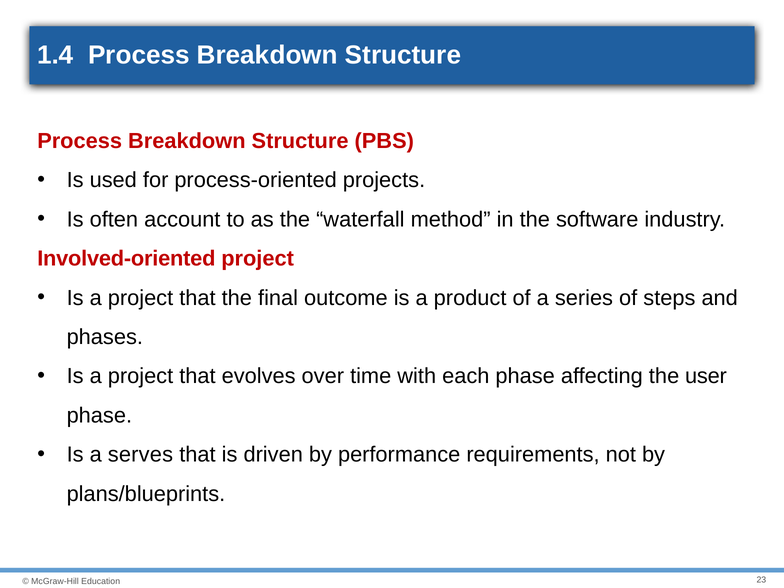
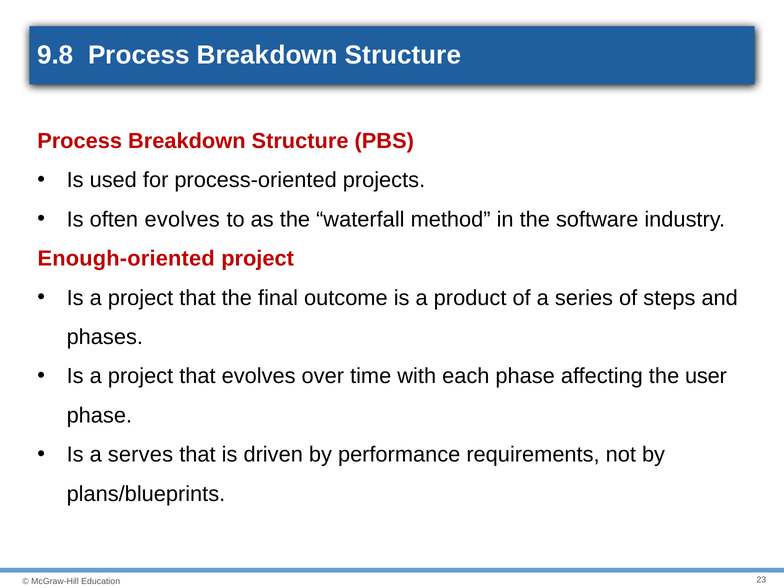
1.4: 1.4 -> 9.8 (55, 55)
often account: account -> evolves (182, 219)
Involved-oriented: Involved-oriented -> Enough-oriented (126, 259)
